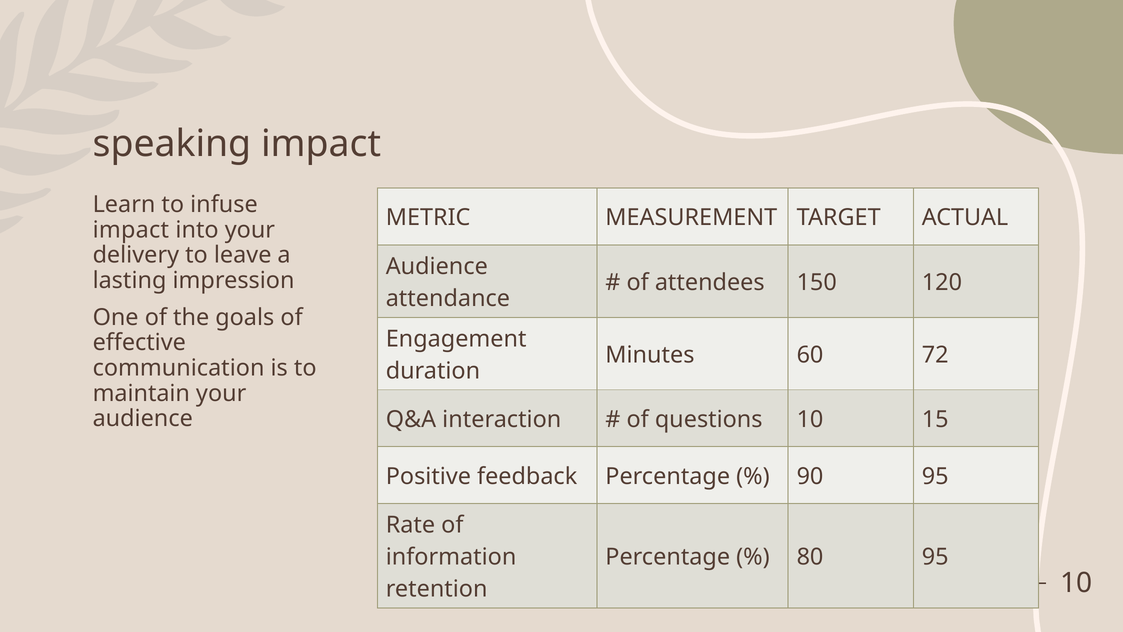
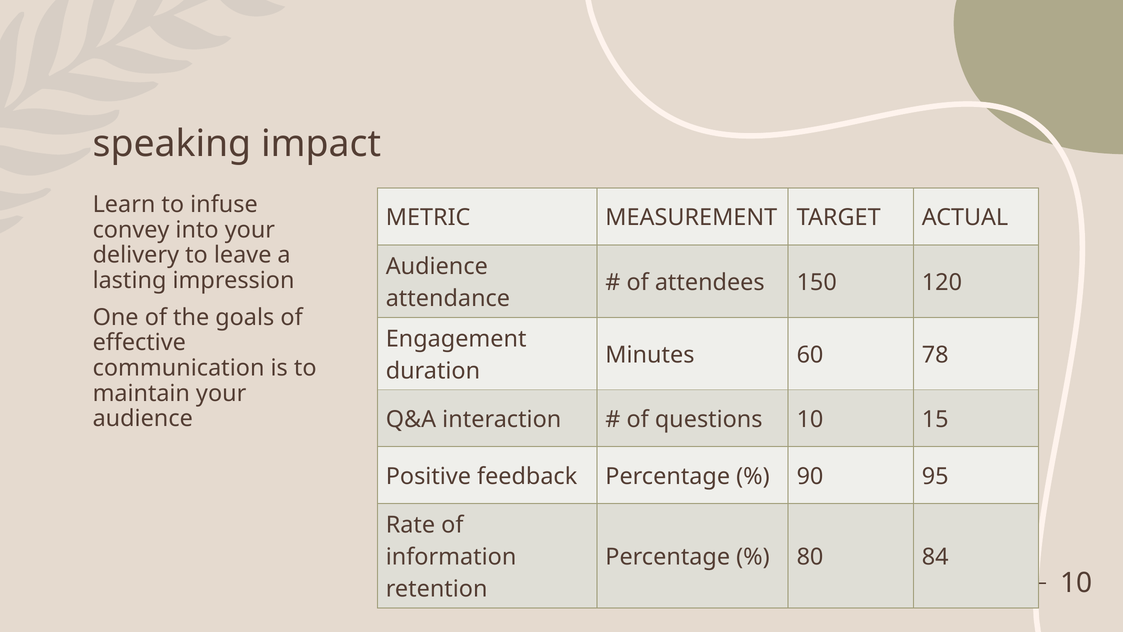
impact: impact -> convey (131, 230)
72: 72 -> 78 (935, 355)
80 95: 95 -> 84 (935, 557)
